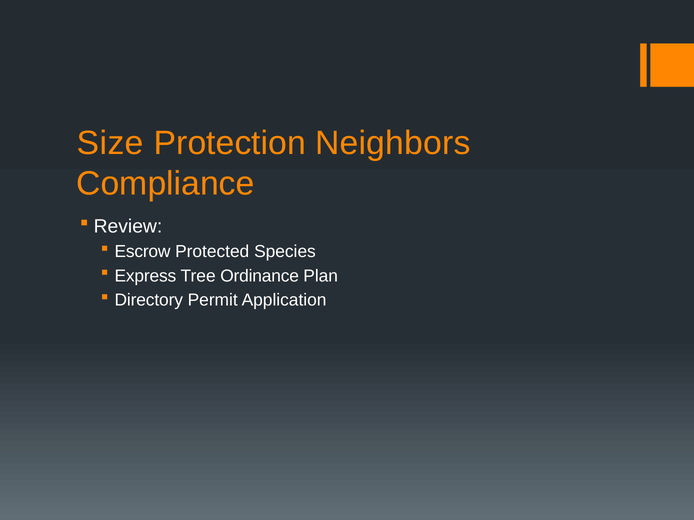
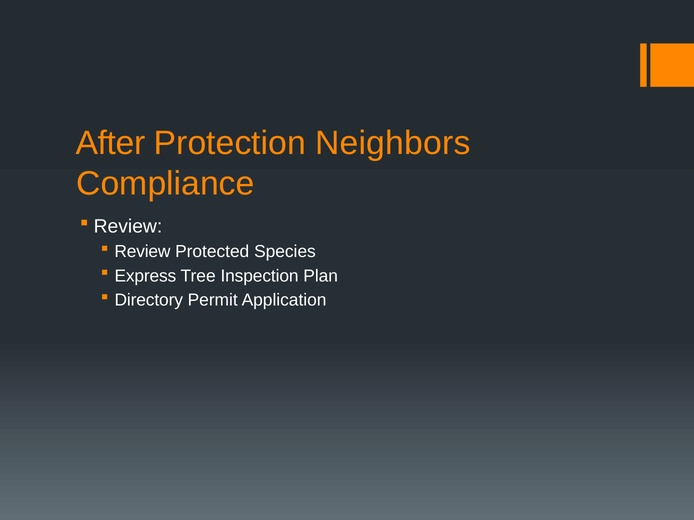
Size: Size -> After (111, 143)
Escrow: Escrow -> Review (142, 252)
Ordinance: Ordinance -> Inspection (260, 276)
